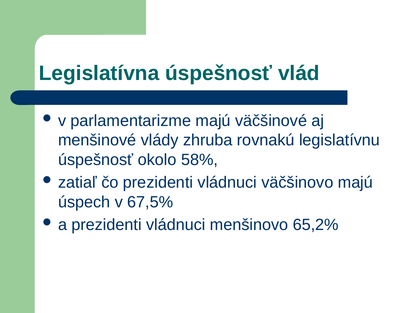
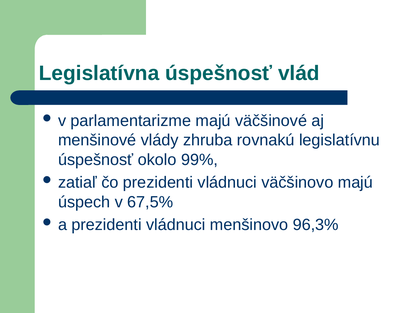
58%: 58% -> 99% (199, 160)
65,2%: 65,2% -> 96,3% (316, 225)
